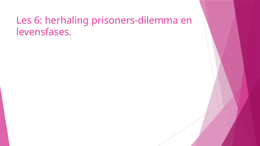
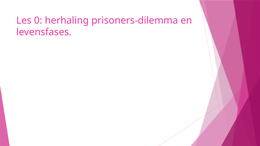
6: 6 -> 0 (38, 21)
